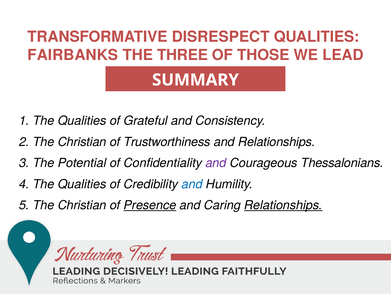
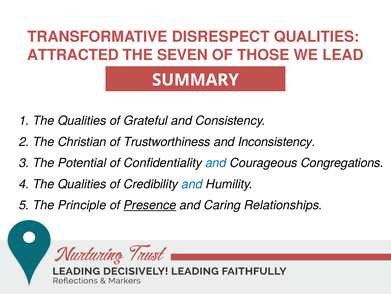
FAIRBANKS: FAIRBANKS -> ATTRACTED (73, 55)
THREE: THREE -> SEVEN (182, 55)
and Relationships: Relationships -> Inconsistency (277, 142)
and colour: purple -> blue (216, 163)
Thessalonians: Thessalonians -> Congregations (342, 163)
Christian: Christian -> Principle (82, 205)
Relationships underline: present -> none (283, 205)
